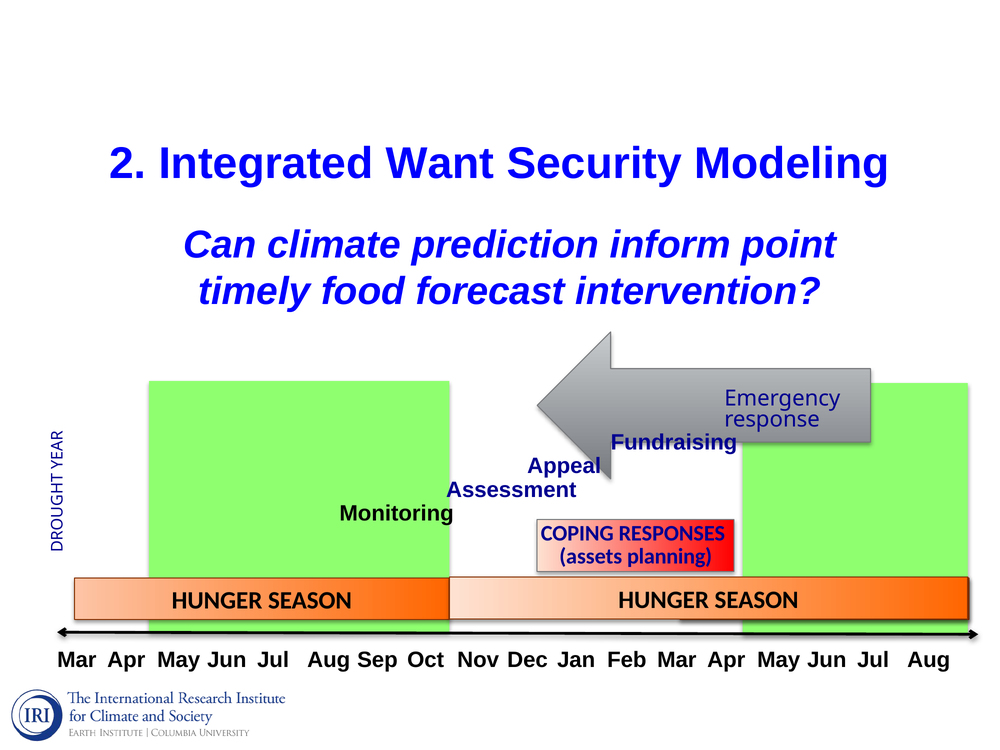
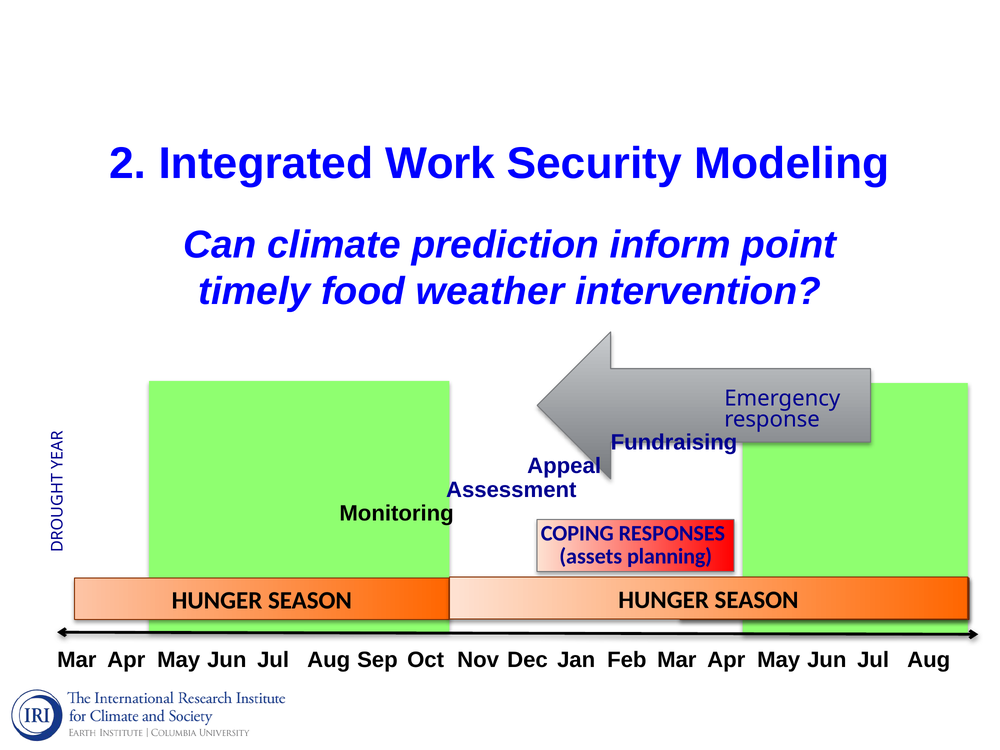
Want: Want -> Work (440, 164)
forecast: forecast -> weather (490, 291)
